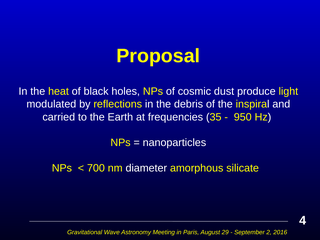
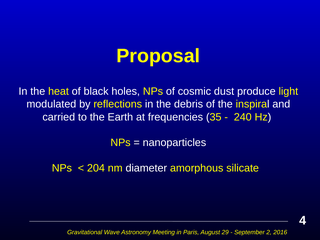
950: 950 -> 240 (243, 117)
700: 700 -> 204 (96, 168)
